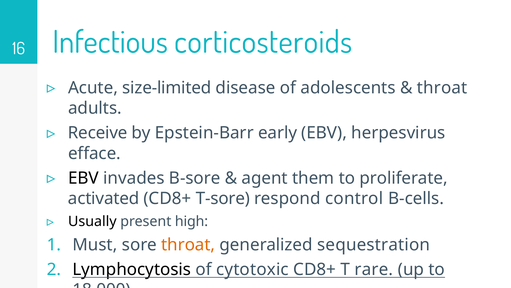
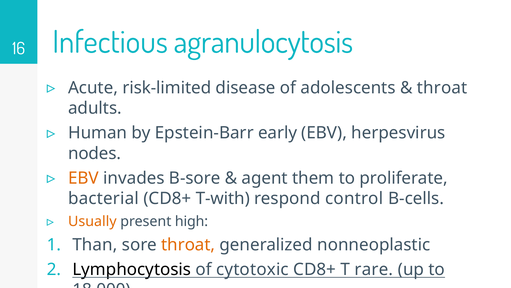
corticosteroids: corticosteroids -> agranulocytosis (263, 42)
size-limited: size-limited -> risk-limited (167, 88)
Receive: Receive -> Human (98, 133)
efface: efface -> nodes (94, 153)
EBV colour: black -> orange (83, 178)
activated: activated -> bacterial (103, 198)
T-sore: T-sore -> T-with (223, 198)
Usually colour: black -> orange (92, 221)
Must: Must -> Than (95, 244)
sequestration: sequestration -> nonneoplastic (374, 244)
